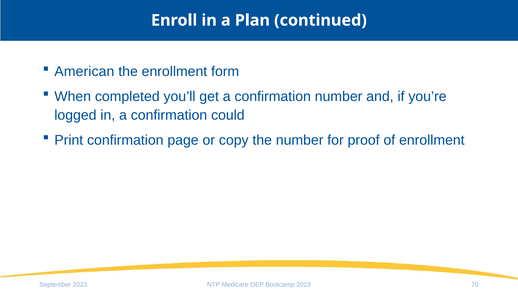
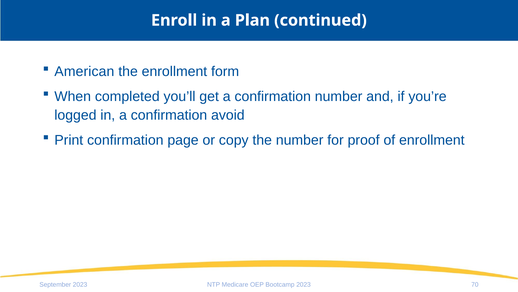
could: could -> avoid (228, 115)
